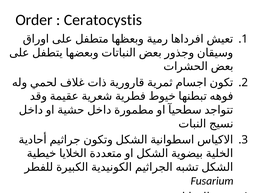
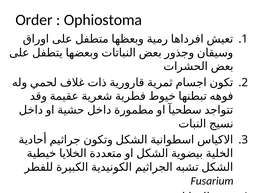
Ceratocystis: Ceratocystis -> Ophiostoma (103, 20)
